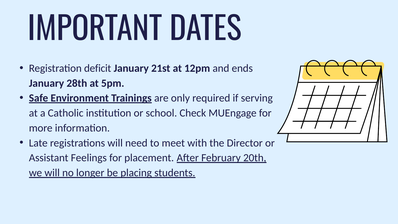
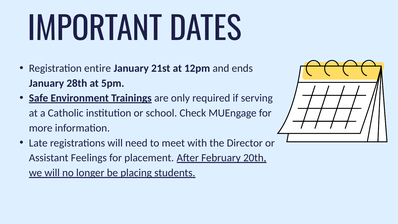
deficit: deficit -> entire (98, 68)
